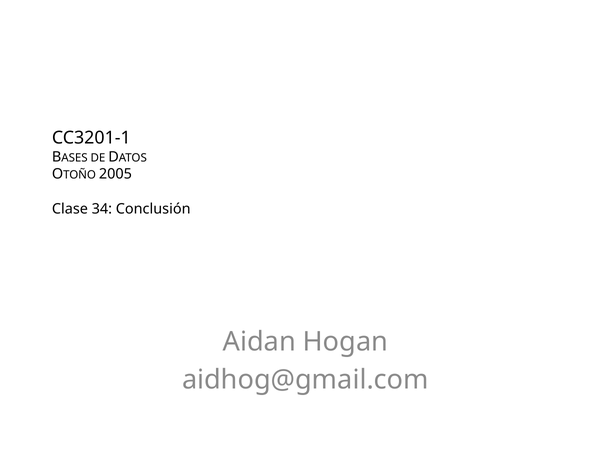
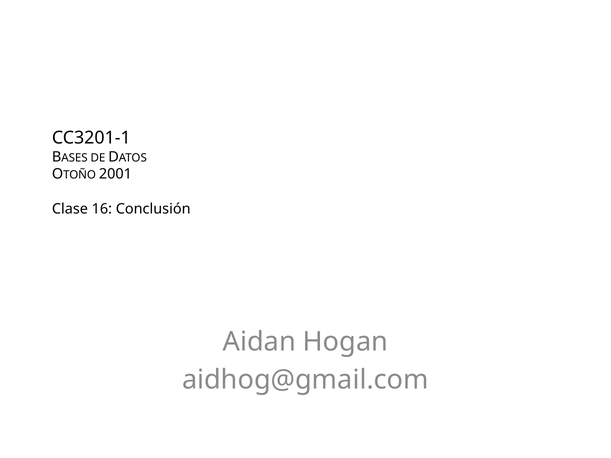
2005: 2005 -> 2001 (115, 174)
34: 34 -> 16 (102, 209)
